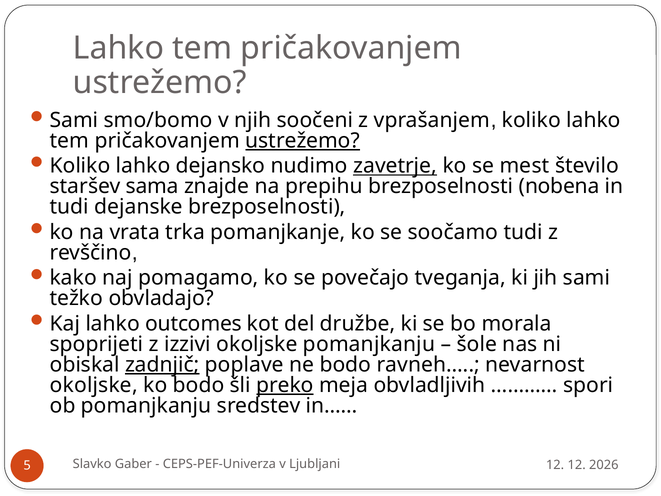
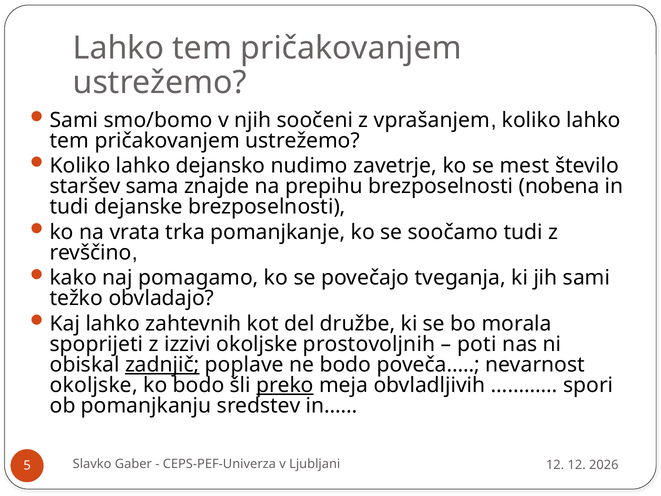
ustrežemo underline: present -> none (303, 141)
zavetrje underline: present -> none (395, 166)
outcomes: outcomes -> zahtevnih (193, 324)
okoljske pomanjkanju: pomanjkanju -> prostovoljnih (369, 344)
šole: šole -> poti (477, 344)
ravneh…: ravneh… -> poveča… (428, 365)
